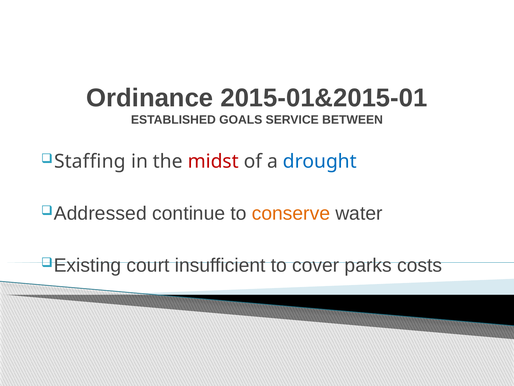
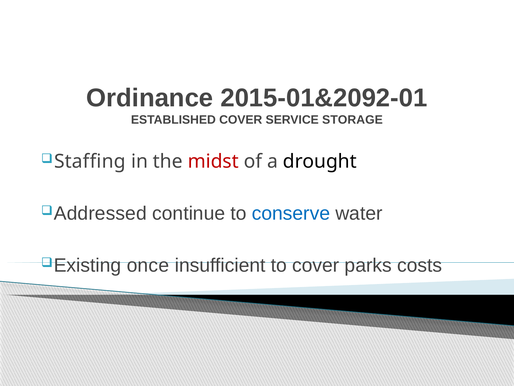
2015-01&2015-01: 2015-01&2015-01 -> 2015-01&2092-01 (324, 98)
ESTABLISHED GOALS: GOALS -> COVER (241, 120)
BETWEEN: BETWEEN -> STORAGE (352, 120)
drought colour: blue -> black (320, 161)
conserve colour: orange -> blue (291, 213)
court: court -> once (148, 265)
